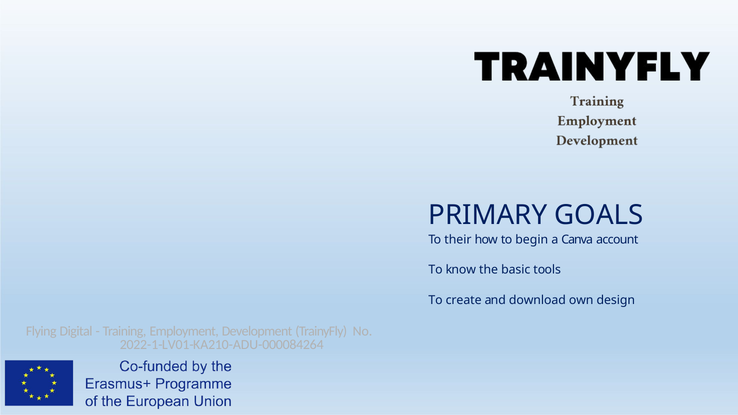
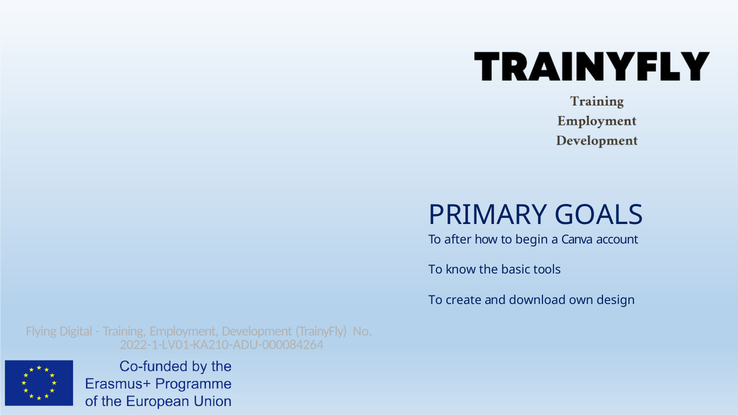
their: their -> after (458, 240)
